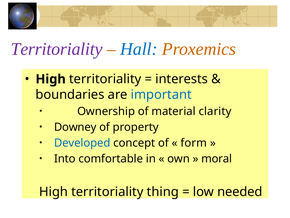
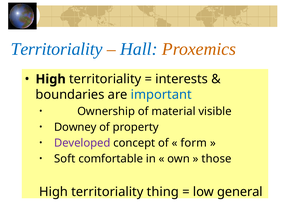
Territoriality colour: purple -> blue (57, 49)
clarity: clarity -> visible (215, 111)
Developed colour: blue -> purple (82, 143)
Into: Into -> Soft (65, 158)
moral: moral -> those (217, 158)
needed: needed -> general (240, 191)
